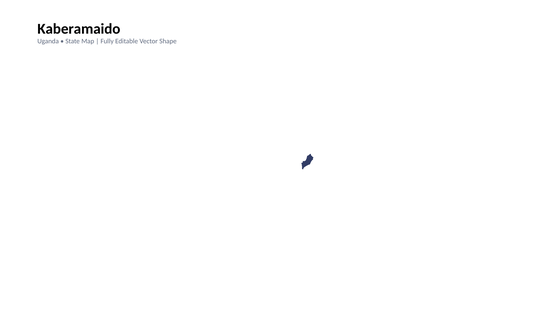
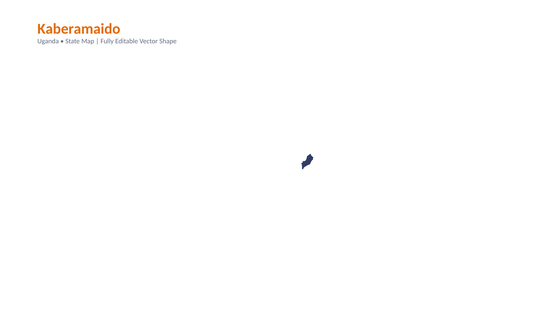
Kaberamaido colour: black -> orange (79, 29)
